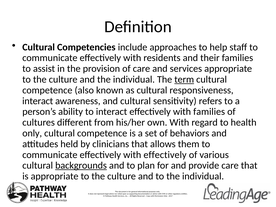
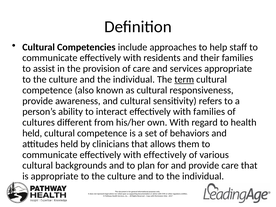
interact: interact -> provide (38, 101)
only: only -> held (32, 133)
backgrounds underline: present -> none (81, 165)
